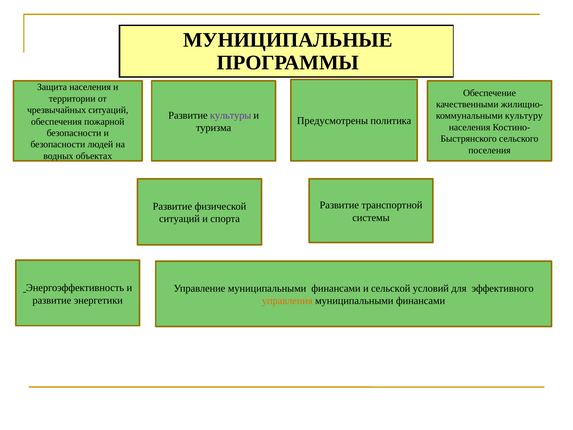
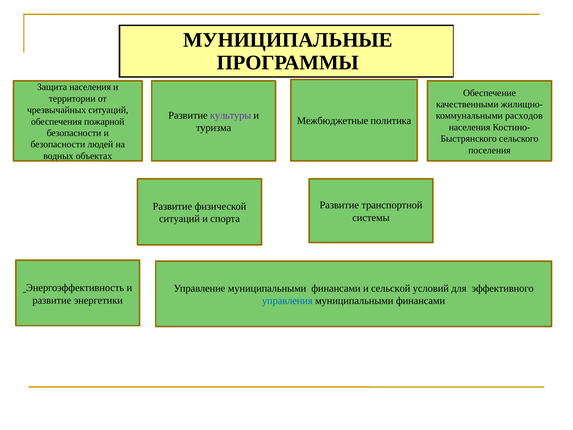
культуру: культуру -> расходов (524, 116)
Предусмотрены: Предусмотрены -> Межбюджетные (333, 121)
управления colour: orange -> blue (287, 301)
